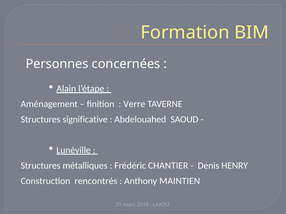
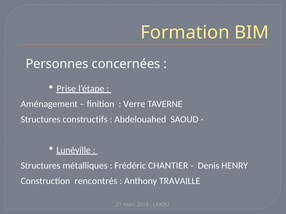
Alain: Alain -> Prise (66, 89)
significative: significative -> constructifs (85, 120)
MAINTIEN: MAINTIEN -> TRAVAILLE (180, 181)
